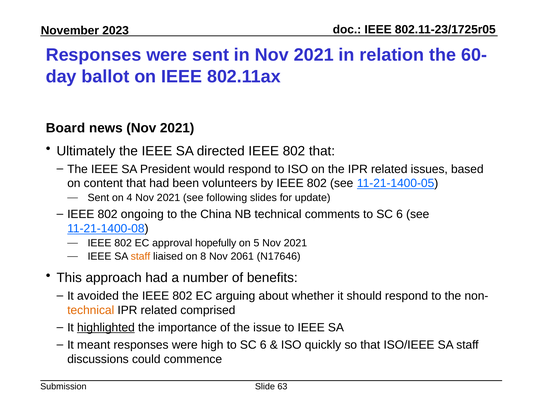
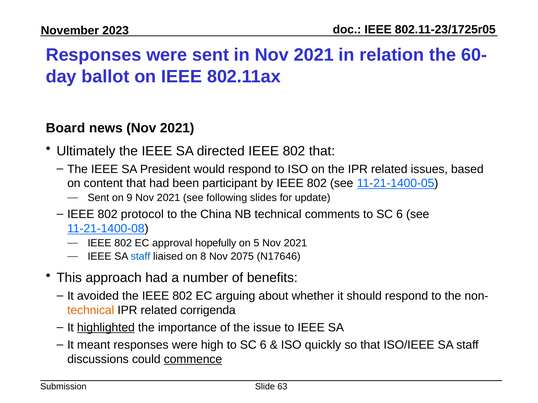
volunteers: volunteers -> participant (230, 184)
4: 4 -> 9 (129, 198)
ongoing: ongoing -> protocol (142, 215)
staff colour: orange -> blue (140, 257)
2061: 2061 -> 2075 (242, 257)
comprised: comprised -> corrigenda (208, 311)
commence underline: none -> present (193, 360)
